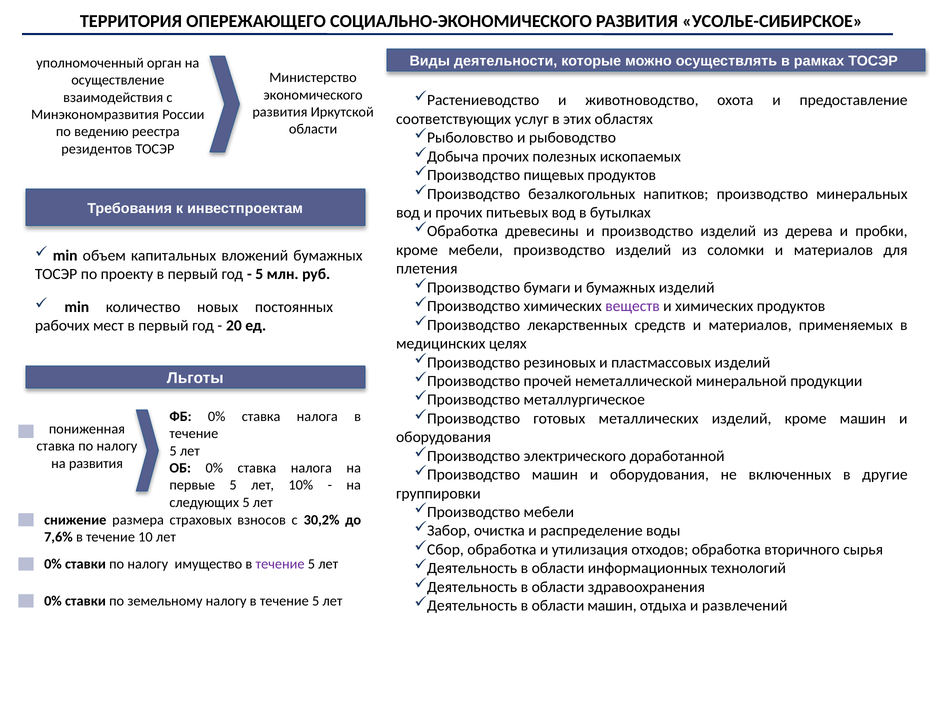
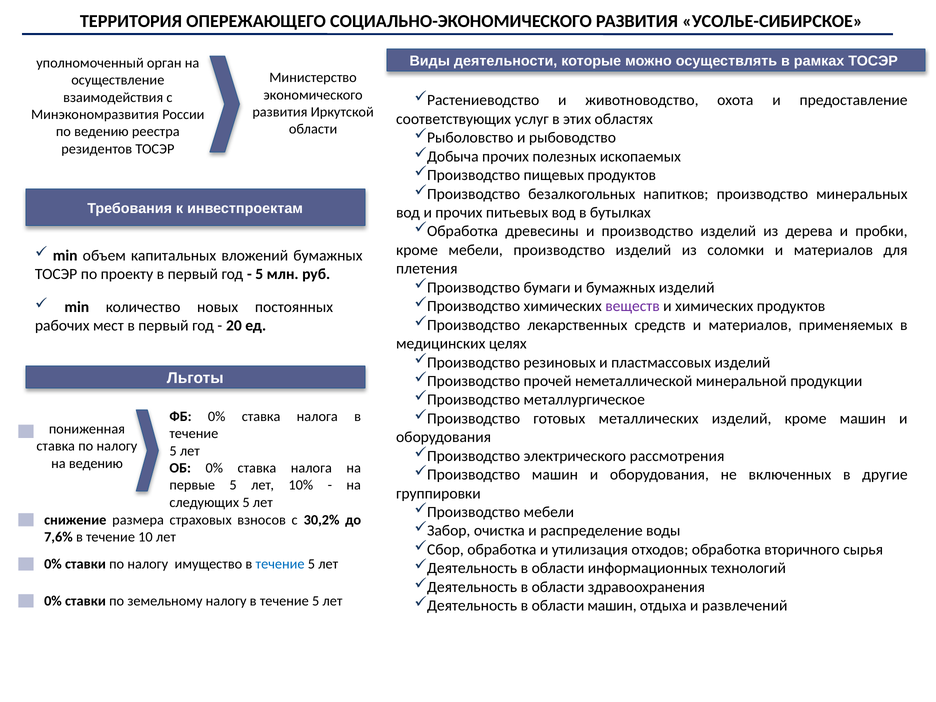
доработанной: доработанной -> рассмотрения (677, 456)
на развития: развития -> ведению (96, 463)
течение colour: purple -> blue (280, 564)
